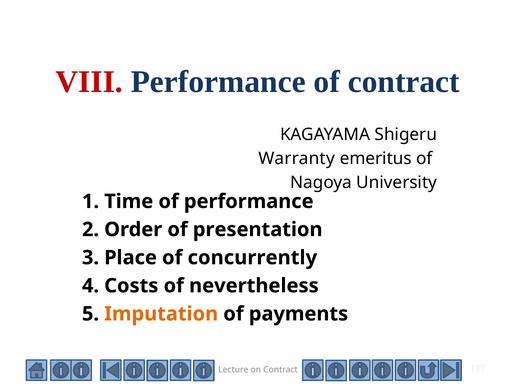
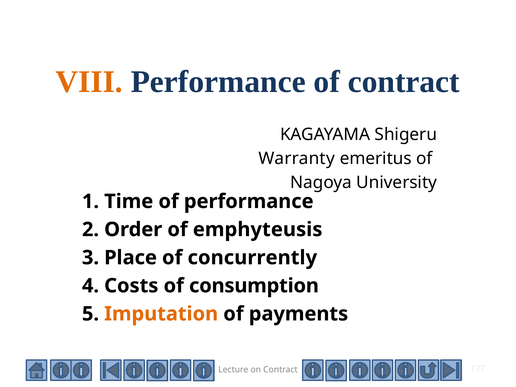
VIII colour: red -> orange (89, 82)
presentation: presentation -> emphyteusis (258, 230)
nevertheless: nevertheless -> consumption (254, 286)
